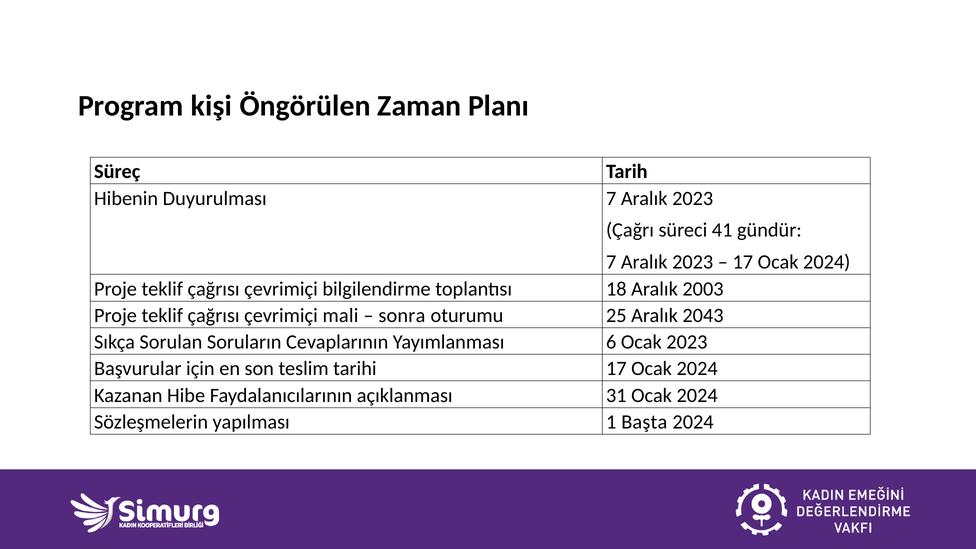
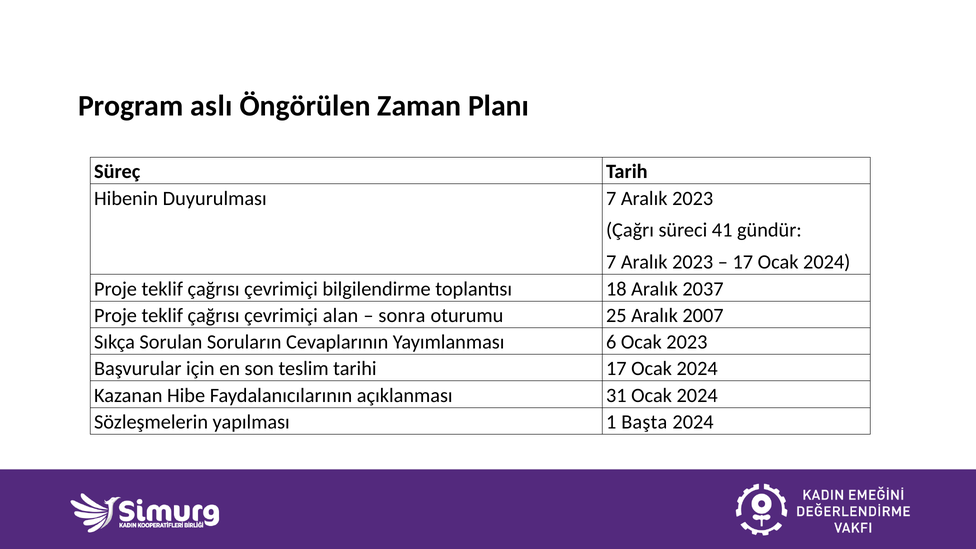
kişi: kişi -> aslı (211, 106)
2003: 2003 -> 2037 (703, 289)
mali: mali -> alan (340, 315)
2043: 2043 -> 2007 (703, 315)
